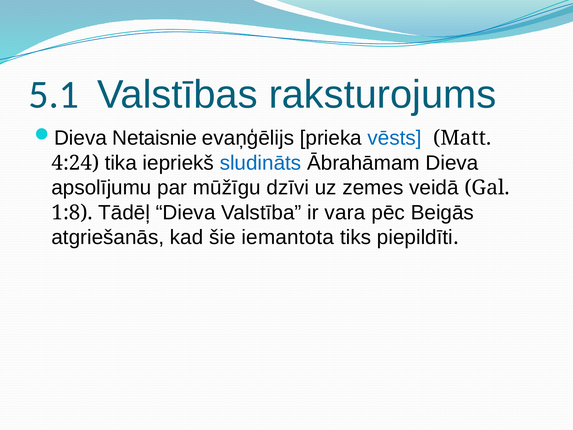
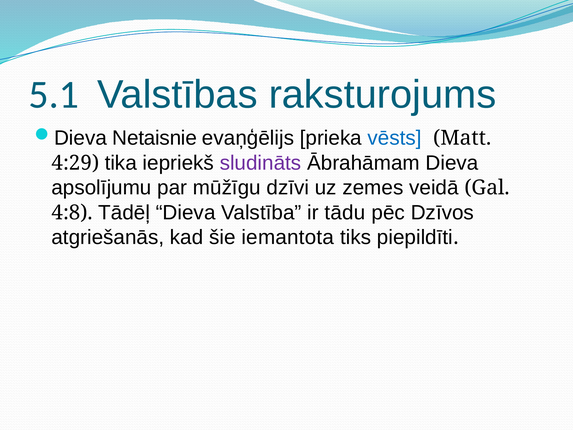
4:24: 4:24 -> 4:29 (75, 163)
sludināts colour: blue -> purple (261, 163)
1:8: 1:8 -> 4:8 (72, 212)
vara: vara -> tādu (345, 212)
Beigās: Beigās -> Dzīvos (442, 212)
